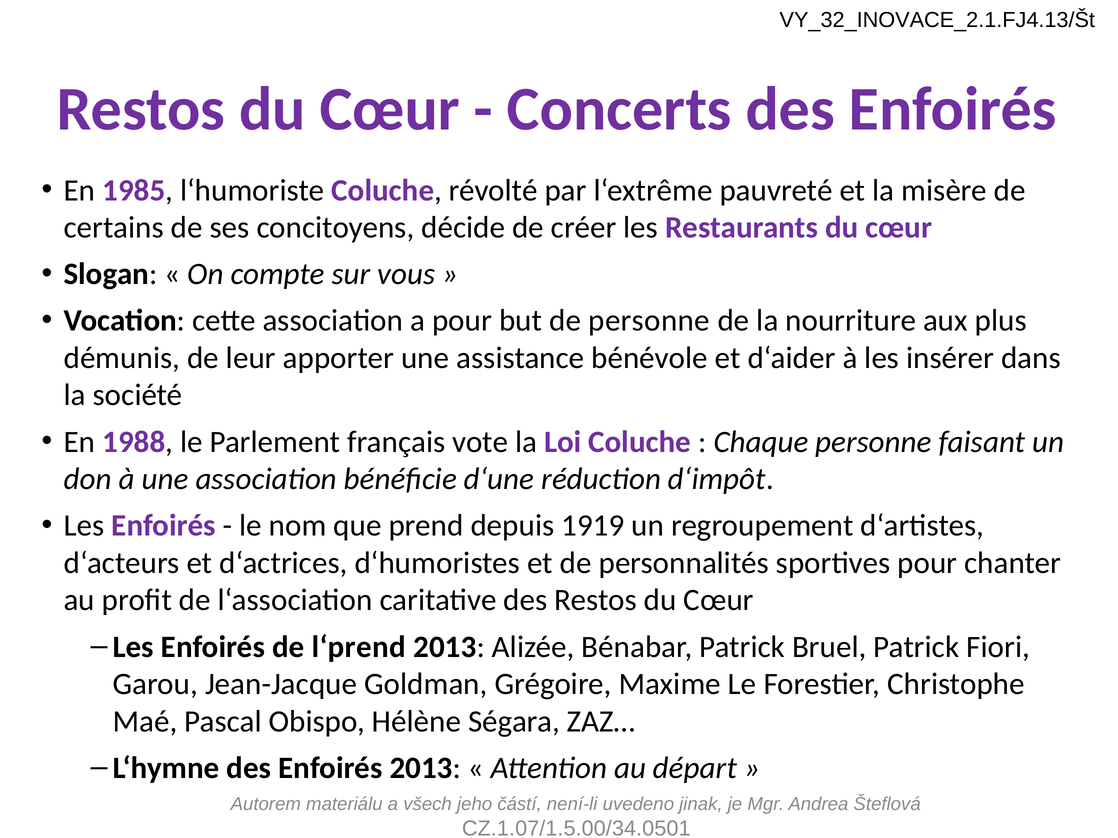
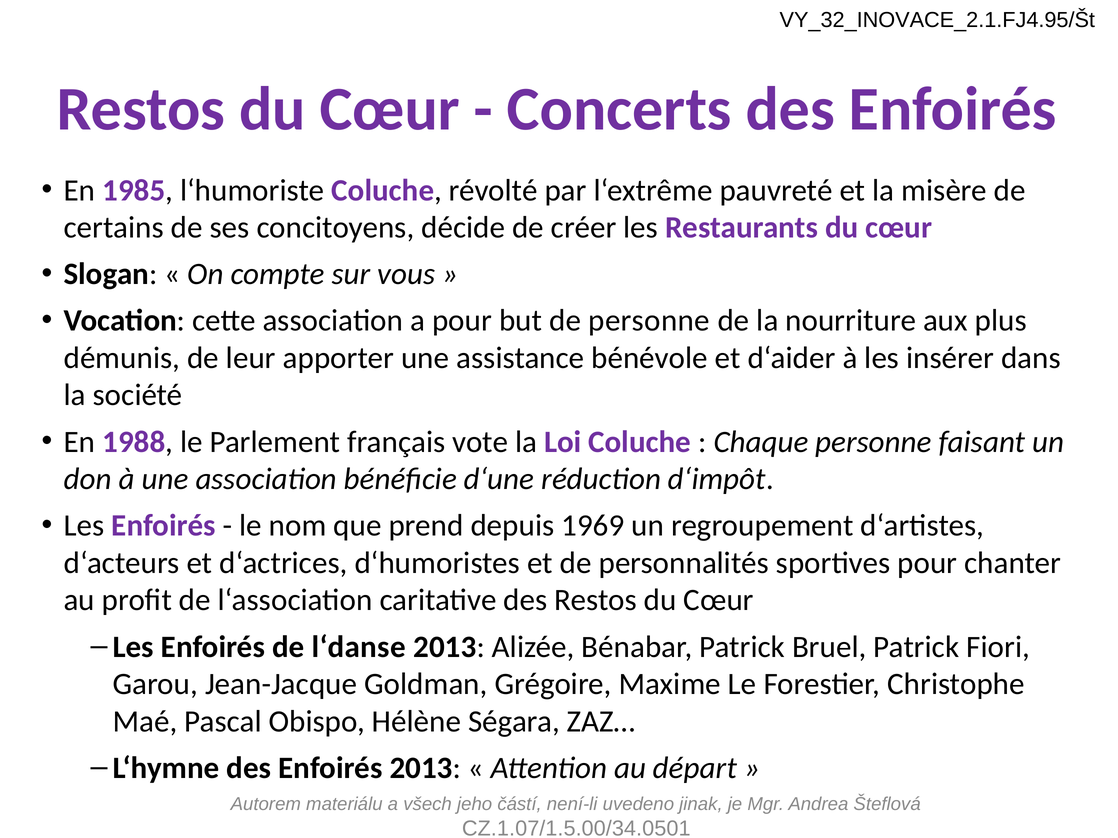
VY_32_INOVACE_2.1.FJ4.13/Št: VY_32_INOVACE_2.1.FJ4.13/Št -> VY_32_INOVACE_2.1.FJ4.95/Št (937, 20)
1919: 1919 -> 1969 (593, 526)
l‘prend: l‘prend -> l‘danse (359, 647)
